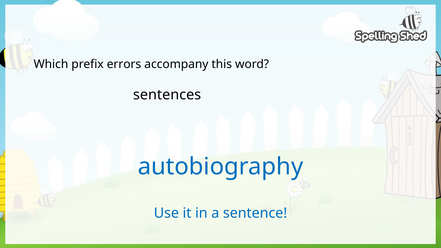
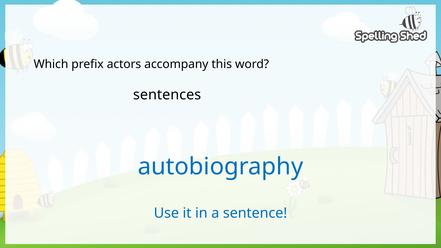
errors: errors -> actors (124, 64)
